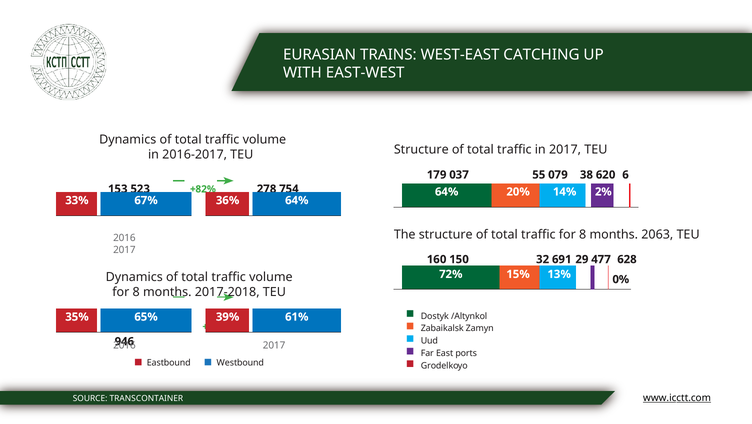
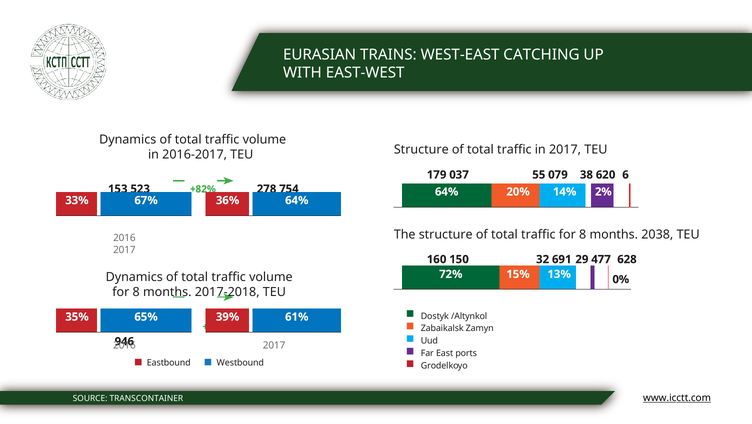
2063: 2063 -> 2038 (657, 234)
